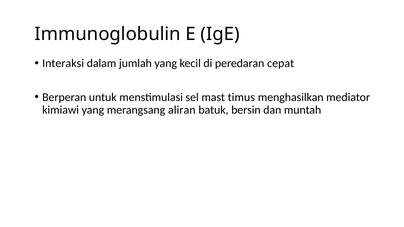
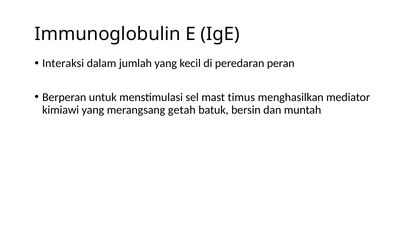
cepat: cepat -> peran (281, 63)
aliran: aliran -> getah (182, 110)
